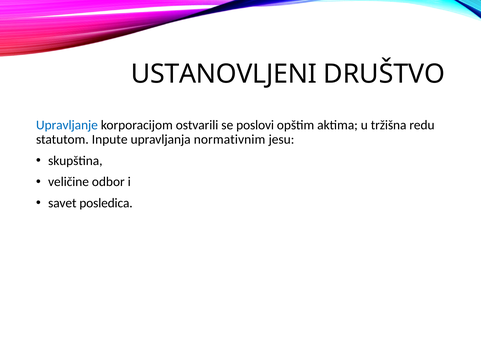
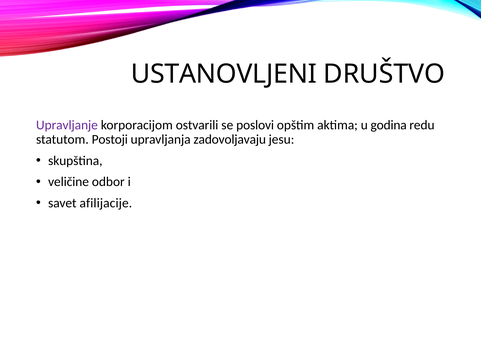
Upravljanje colour: blue -> purple (67, 125)
tržišna: tržišna -> godina (389, 125)
Inpute: Inpute -> Postoji (110, 139)
normativnim: normativnim -> zadovoljavaju (230, 139)
posledica: posledica -> afilijacije (106, 203)
